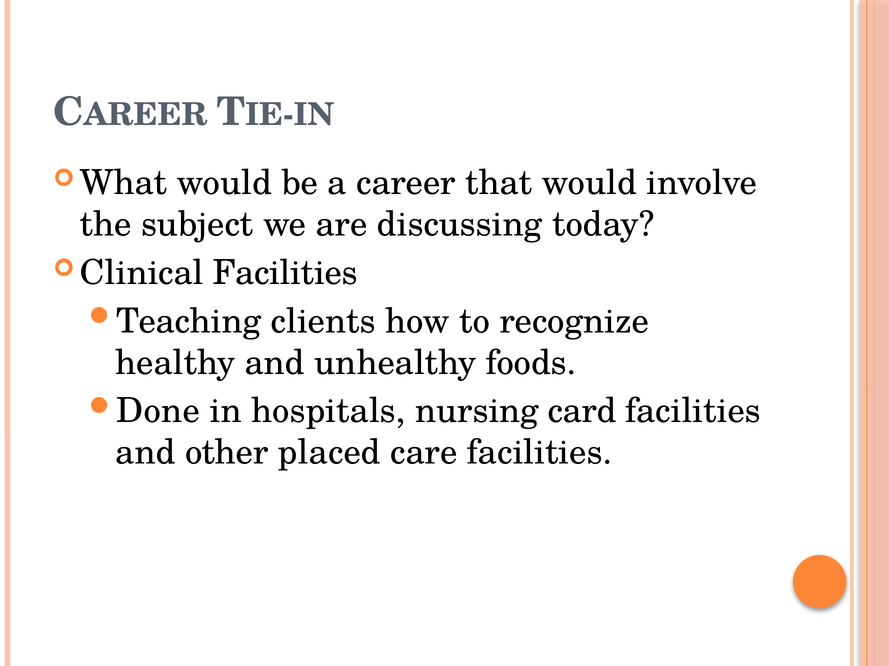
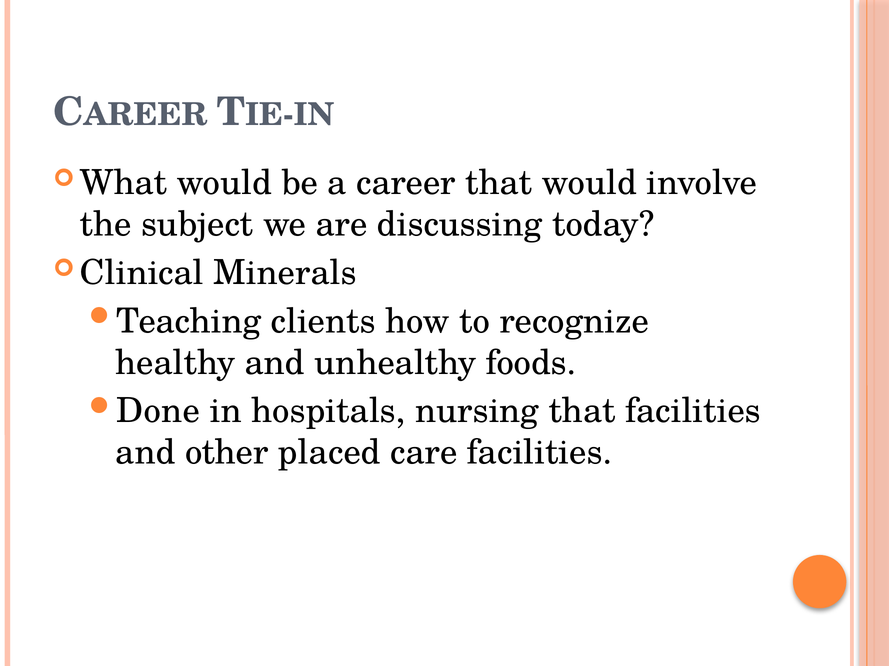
Facilities: Facilities -> Minerals (285, 273)
nursing card: card -> that (582, 411)
